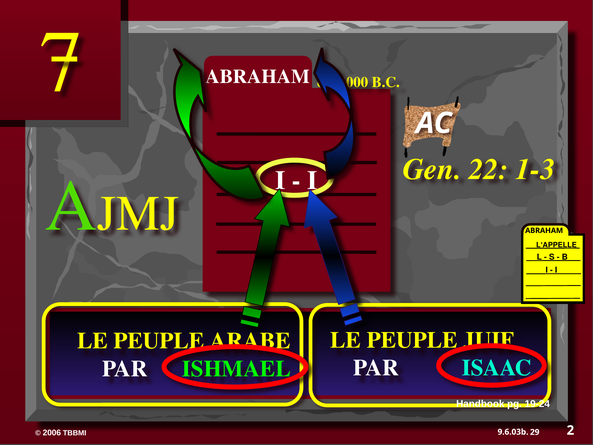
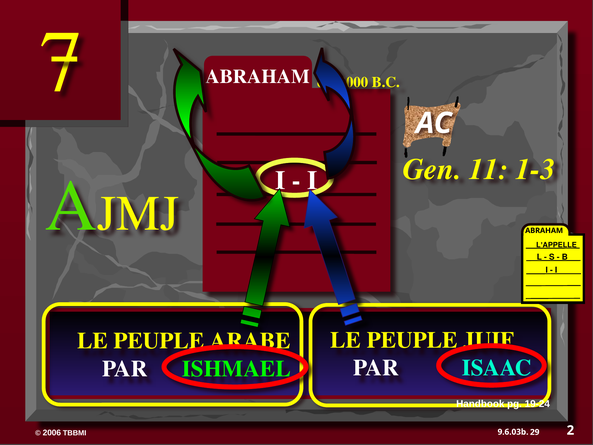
22: 22 -> 11 (488, 169)
